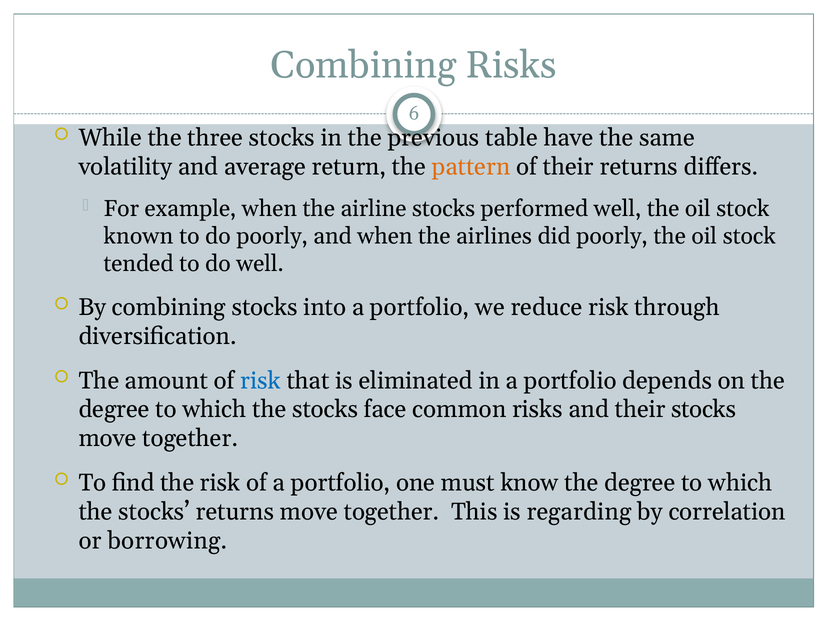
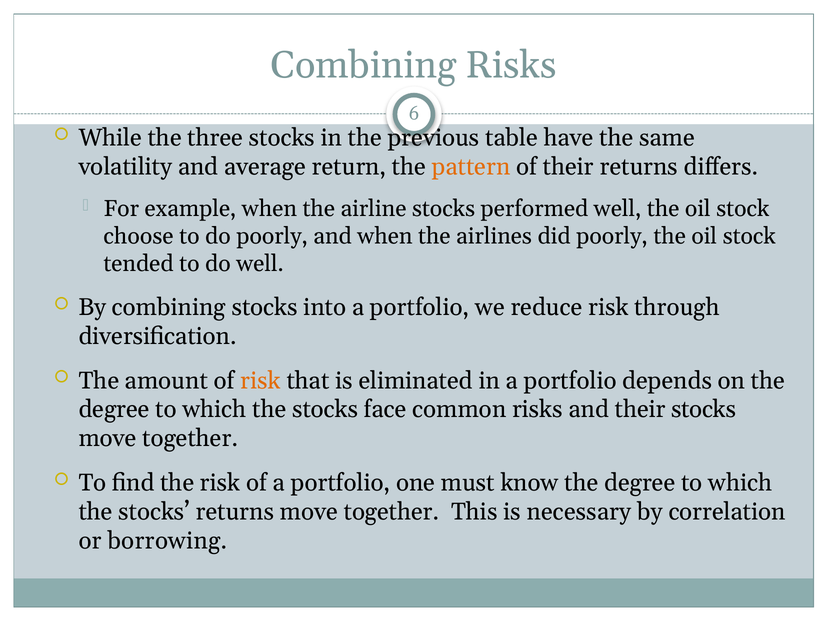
known: known -> choose (138, 236)
risk colour: blue -> orange (261, 381)
regarding: regarding -> necessary (579, 512)
